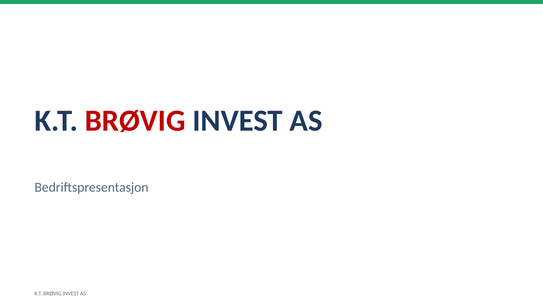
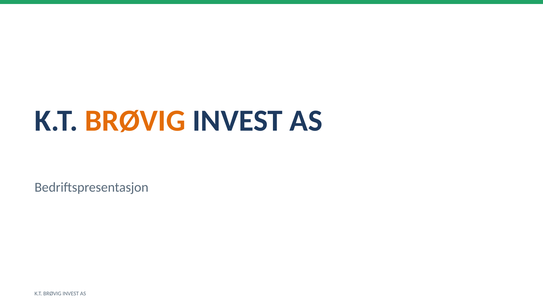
BRØVIG colour: red -> orange (135, 120)
